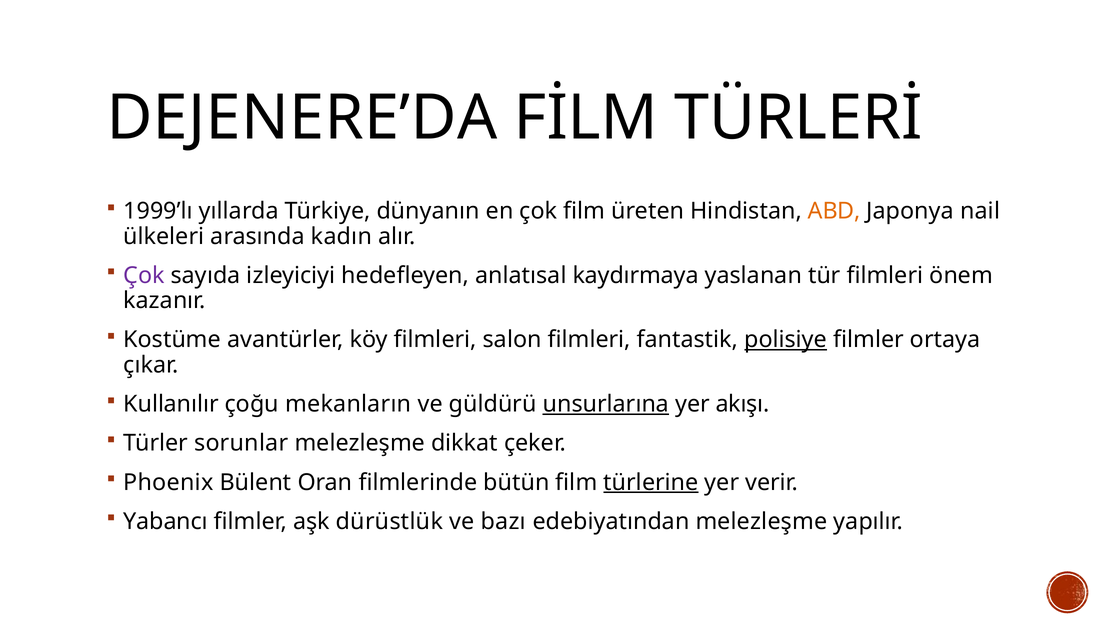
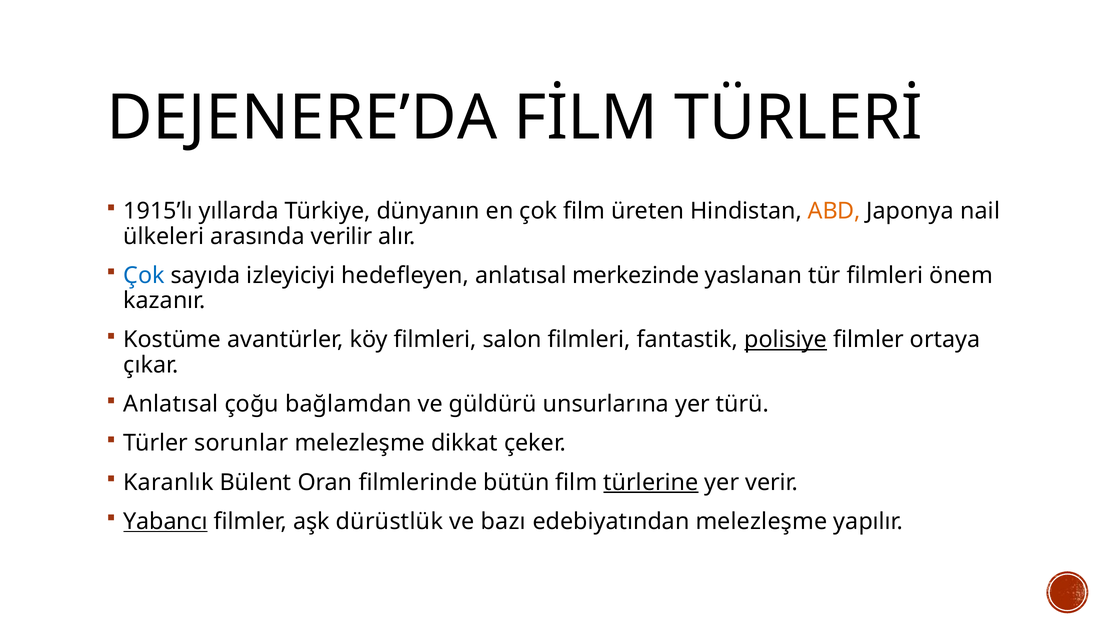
1999’lı: 1999’lı -> 1915’lı (158, 211)
kadın: kadın -> verilir (342, 237)
Çok colour: purple -> blue (144, 276)
kaydırmaya: kaydırmaya -> merkezinde (636, 276)
Kullanılır: Kullanılır -> Anlatısal (171, 404)
mekanların: mekanların -> bağlamdan (348, 404)
unsurlarına underline: present -> none (606, 404)
akışı: akışı -> türü (742, 404)
Phoenix: Phoenix -> Karanlık (168, 483)
Yabancı underline: none -> present (166, 522)
